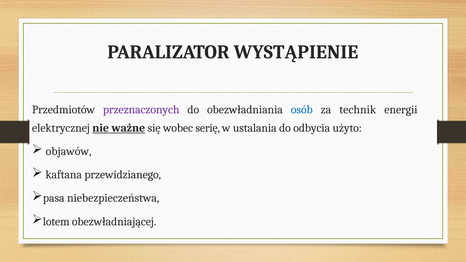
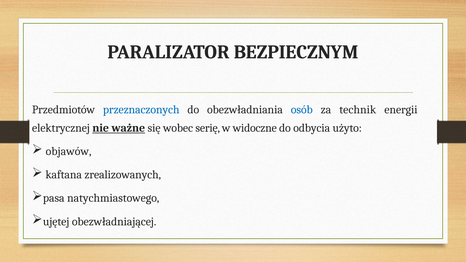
WYSTĄPIENIE: WYSTĄPIENIE -> BEZPIECZNYM (296, 52)
przeznaczonych colour: purple -> blue (141, 110)
ustalania: ustalania -> widoczne (255, 128)
przewidzianego: przewidzianego -> zrealizowanych (123, 175)
niebezpieczeństwa: niebezpieczeństwa -> natychmiastowego (113, 198)
lotem: lotem -> ujętej (56, 222)
